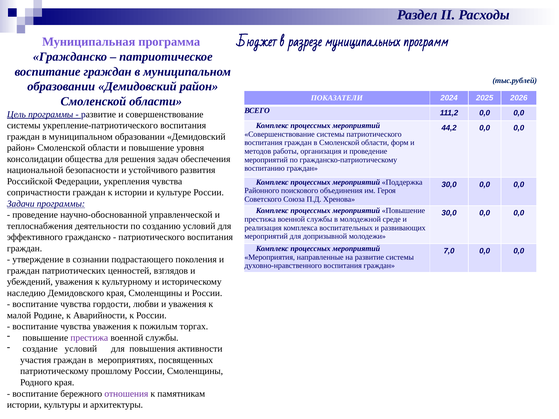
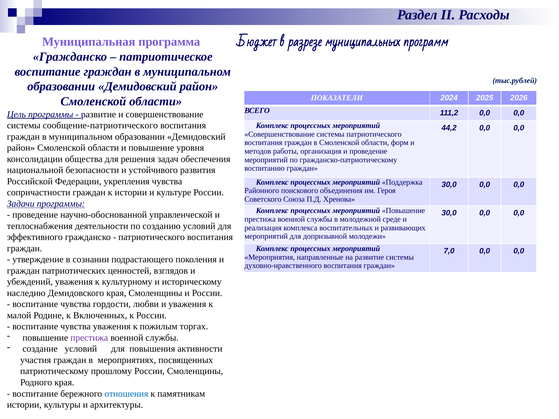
укрепление-патриотического: укрепление-патриотического -> сообщение-патриотического (100, 126)
Аварийности: Аварийности -> Включенных (100, 316)
отношения colour: purple -> blue (126, 394)
